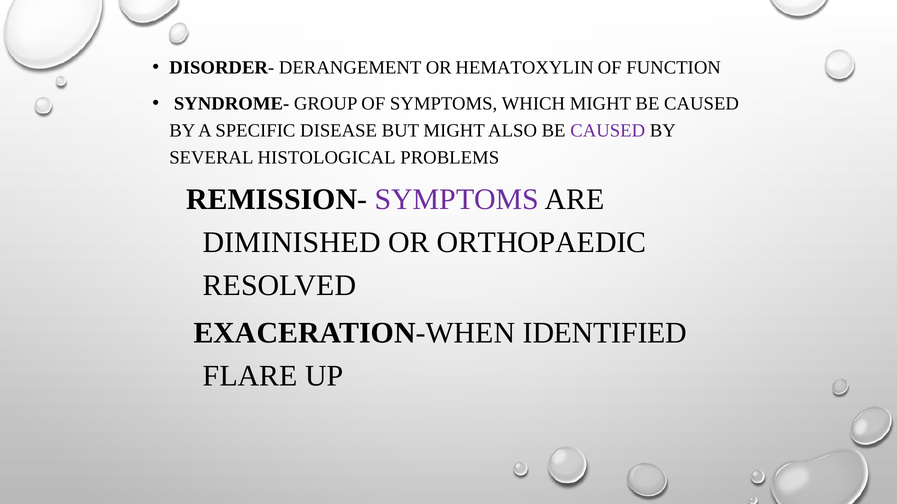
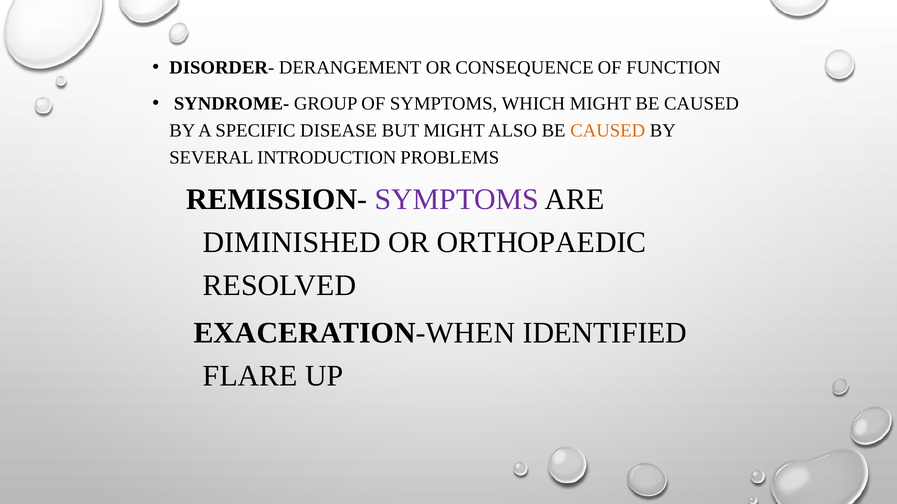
HEMATOXYLIN: HEMATOXYLIN -> CONSEQUENCE (524, 68)
CAUSED colour: purple -> orange (608, 131)
HISTOLOGICAL: HISTOLOGICAL -> INTRODUCTION (327, 158)
